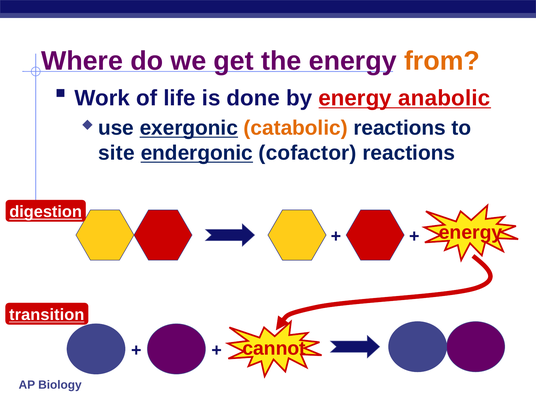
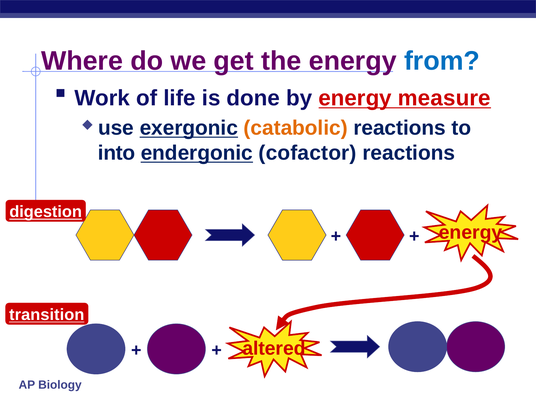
from colour: orange -> blue (442, 61)
anabolic: anabolic -> measure (444, 98)
site: site -> into (117, 153)
cannot: cannot -> altered (274, 349)
